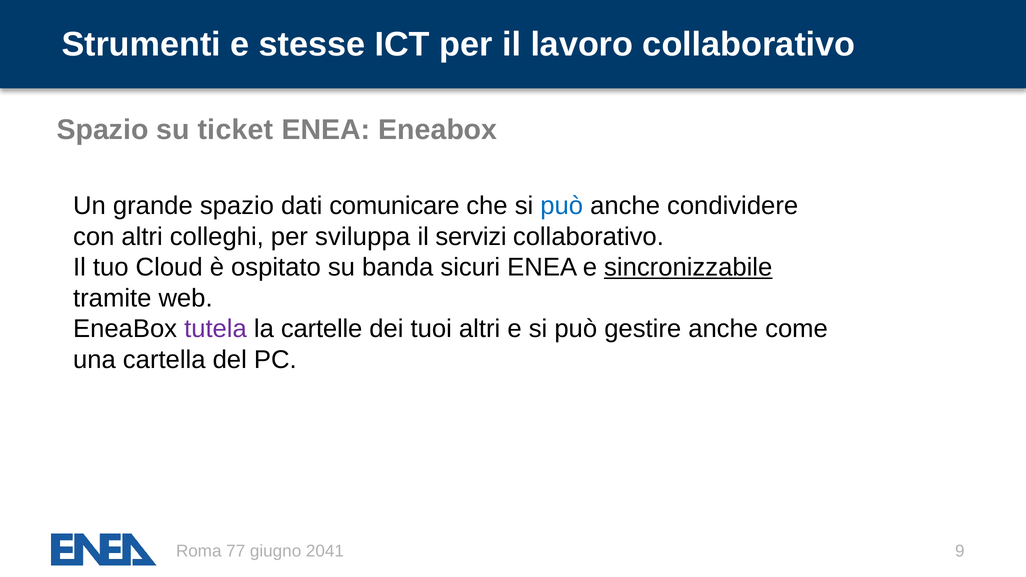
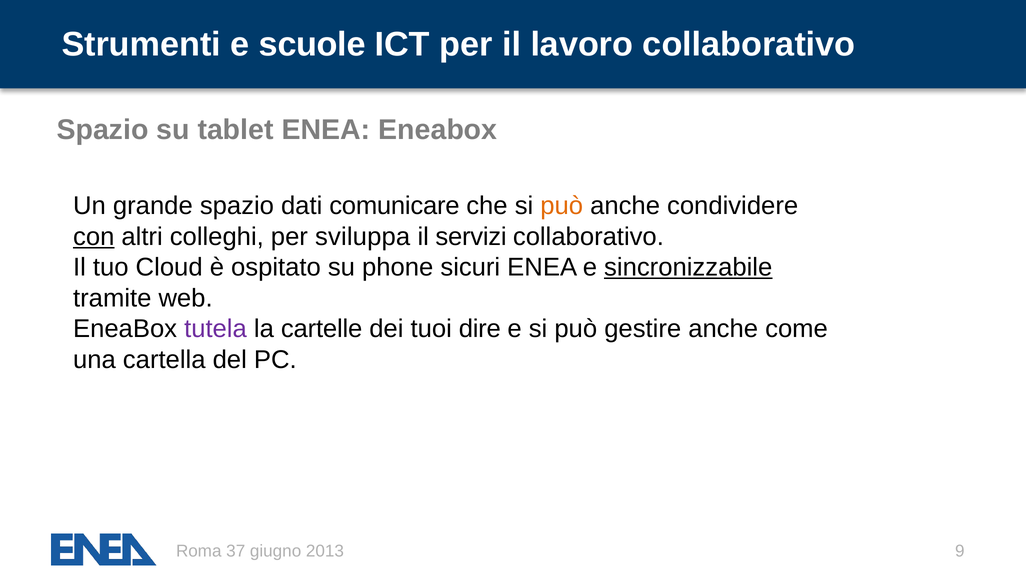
stesse: stesse -> scuole (312, 45)
ticket: ticket -> tablet (236, 130)
può colour: blue -> orange (562, 206)
con underline: none -> present (94, 237)
banda: banda -> phone (398, 267)
tuoi altri: altri -> dire (480, 329)
77: 77 -> 37 (236, 551)
2041: 2041 -> 2013 (325, 551)
